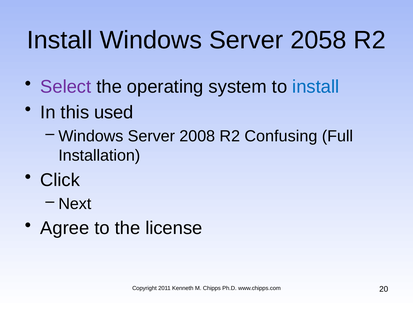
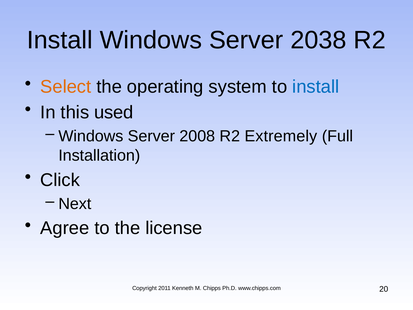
2058: 2058 -> 2038 (318, 40)
Select colour: purple -> orange (66, 87)
Confusing: Confusing -> Extremely (281, 136)
